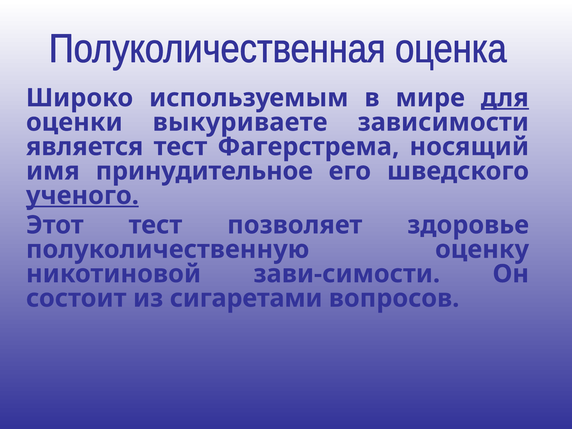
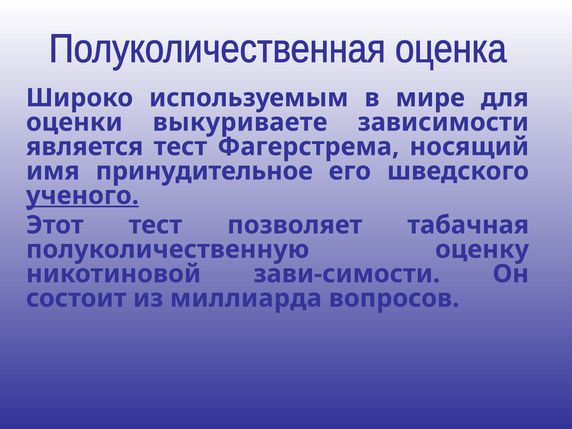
для underline: present -> none (505, 98)
здоровье: здоровье -> табачная (468, 225)
сигаретами: сигаретами -> миллиарда (246, 298)
